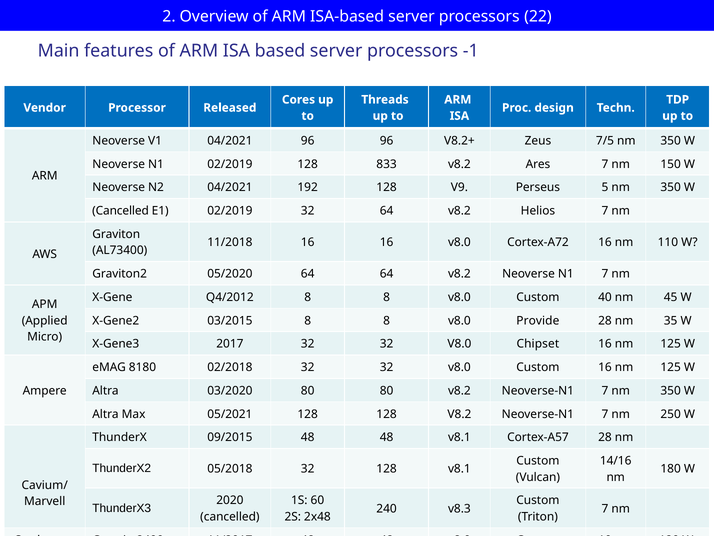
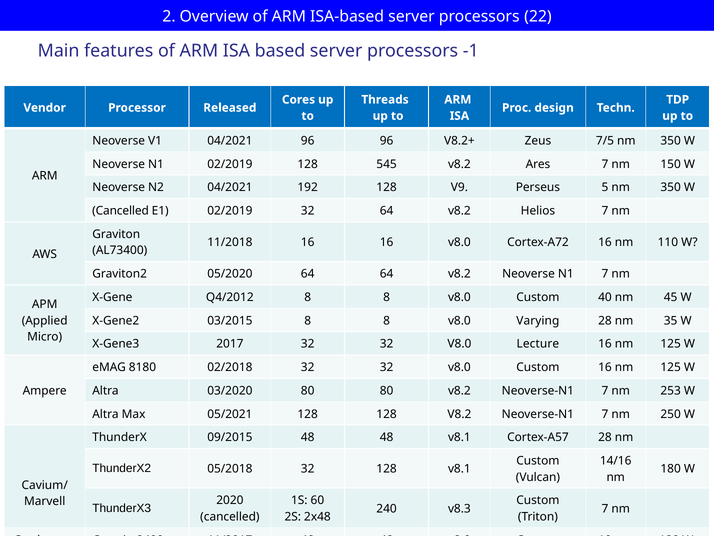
833: 833 -> 545 (387, 164)
Provide: Provide -> Varying (538, 320)
Chipset: Chipset -> Lecture (538, 344)
7 nm 350: 350 -> 253 (671, 390)
